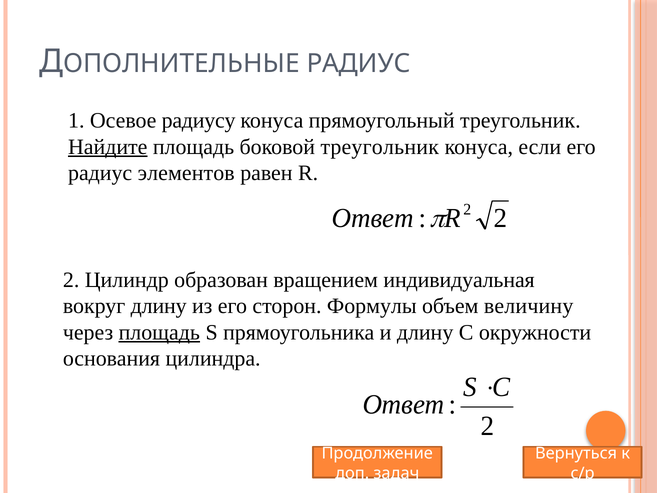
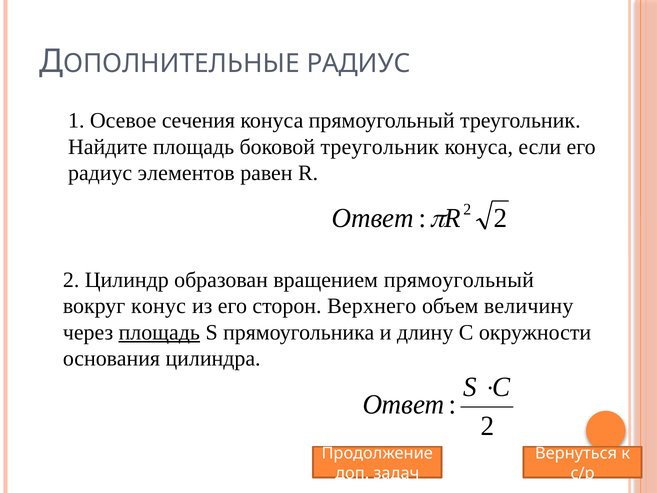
радиусу: радиусу -> сечения (198, 121)
Найдите underline: present -> none (108, 147)
вращением индивидуальная: индивидуальная -> прямоугольный (459, 280)
вокруг длину: длину -> конус (159, 306)
Формулы: Формулы -> Верхнего (372, 306)
